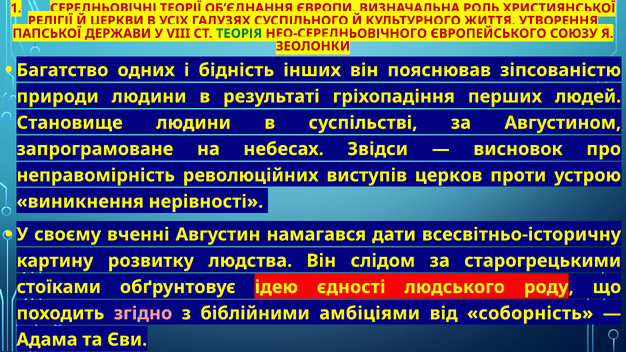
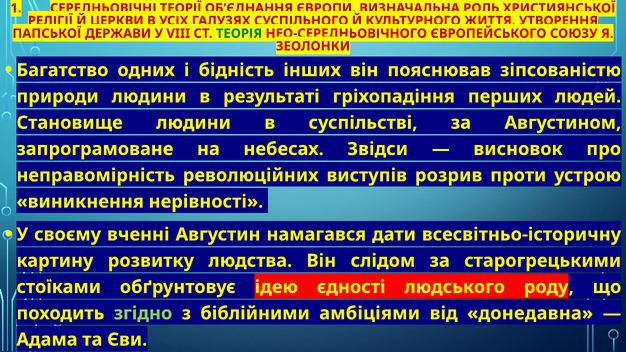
церков: церков -> розрив (449, 175)
згідно colour: pink -> light green (143, 313)
соборність: соборність -> донедавна (530, 313)
